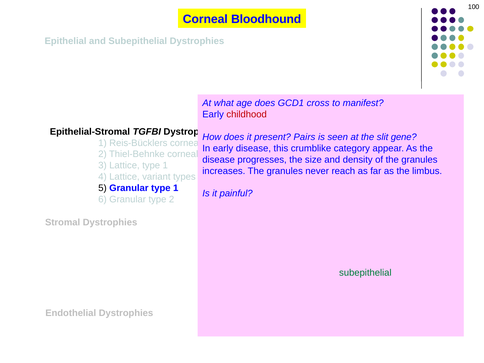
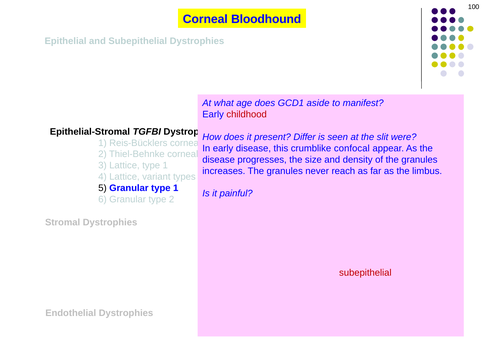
cross: cross -> aside (318, 103)
Pairs: Pairs -> Differ (305, 137)
gene: gene -> were (404, 137)
category: category -> confocal (352, 148)
subepithelial colour: green -> red (365, 273)
